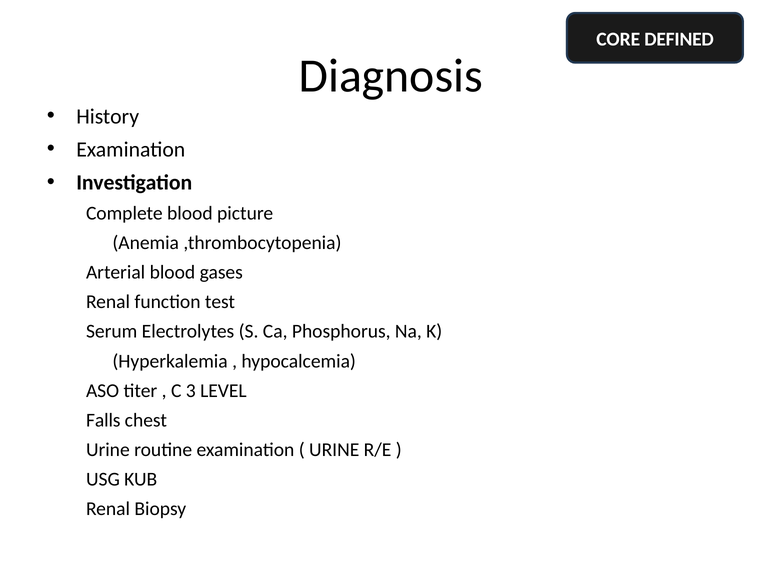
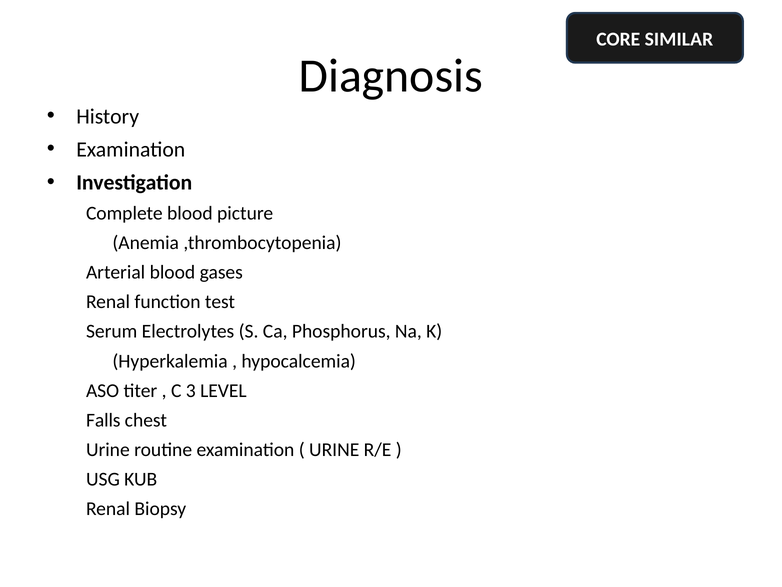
DEFINED: DEFINED -> SIMILAR (679, 39)
